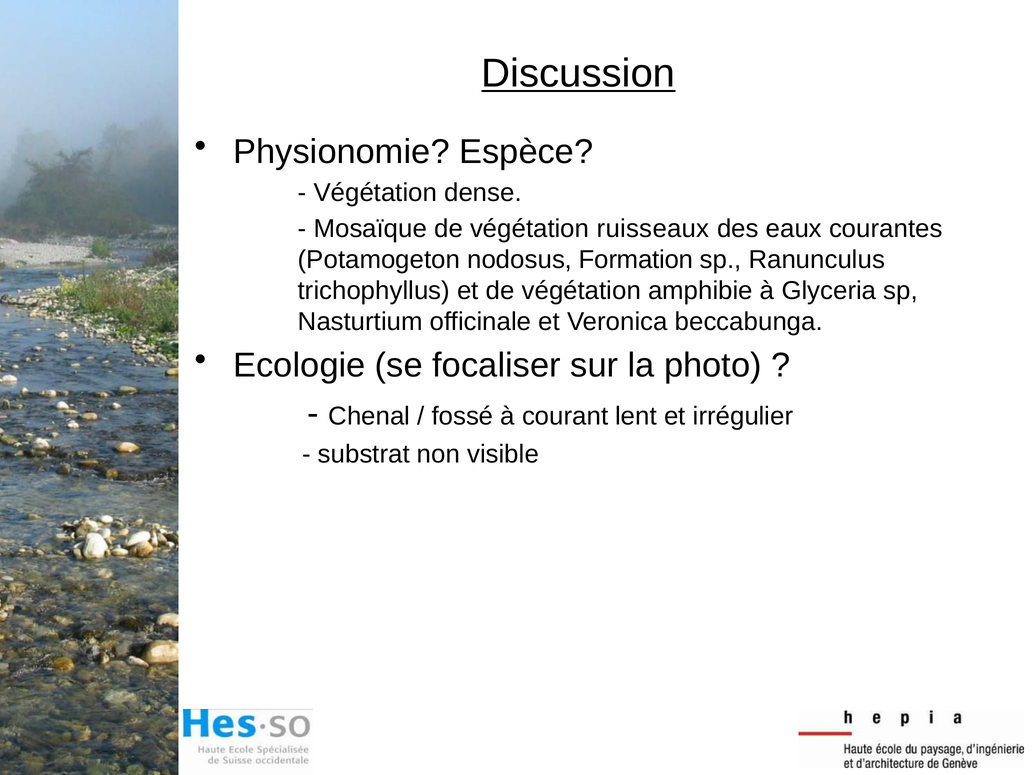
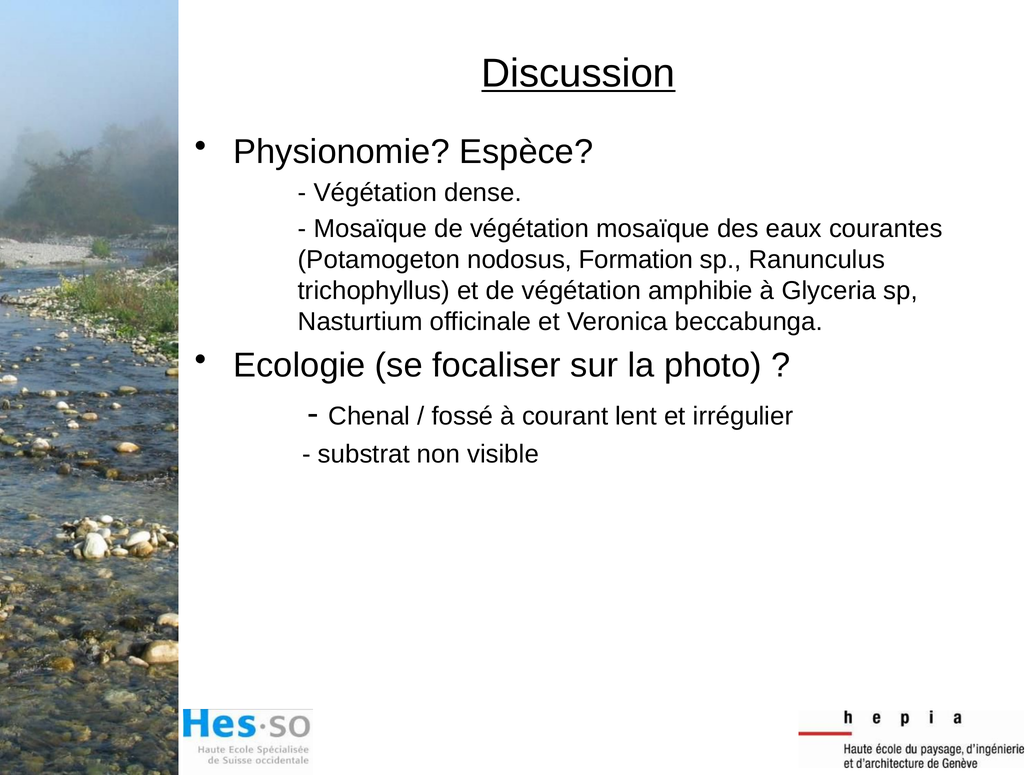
végétation ruisseaux: ruisseaux -> mosaïque (653, 229)
